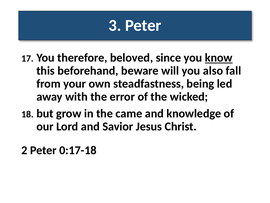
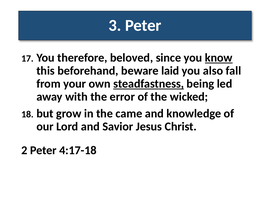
will: will -> laid (170, 71)
steadfastness underline: none -> present (149, 84)
0:17-18: 0:17-18 -> 4:17-18 (78, 150)
